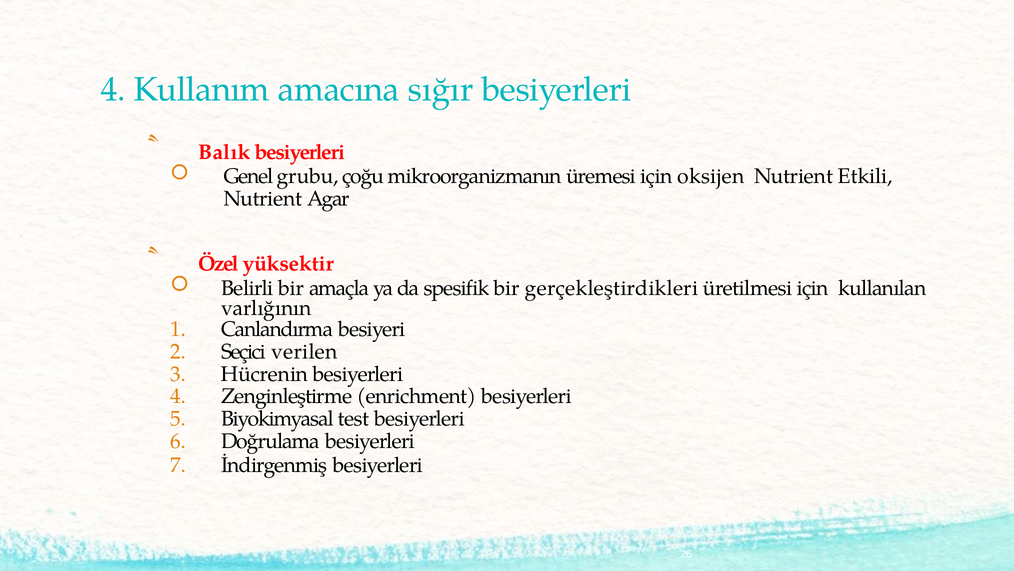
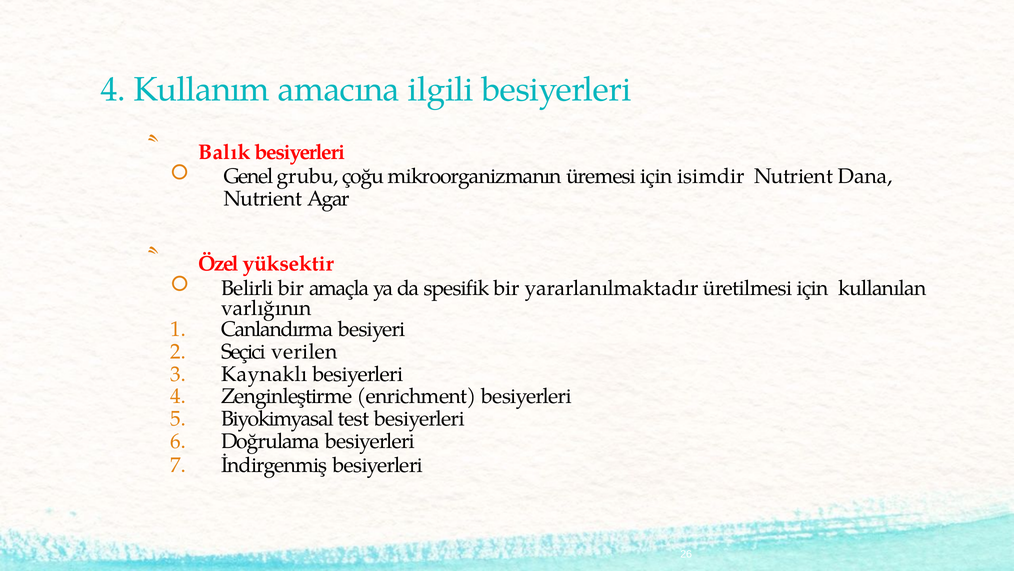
sığır: sığır -> ilgili (441, 89)
oksijen: oksijen -> isimdir (711, 176)
Etkili: Etkili -> Dana (865, 176)
gerçekleştirdikleri: gerçekleştirdikleri -> yararlanılmaktadır (612, 288)
Hücrenin: Hücrenin -> Kaynaklı (264, 374)
